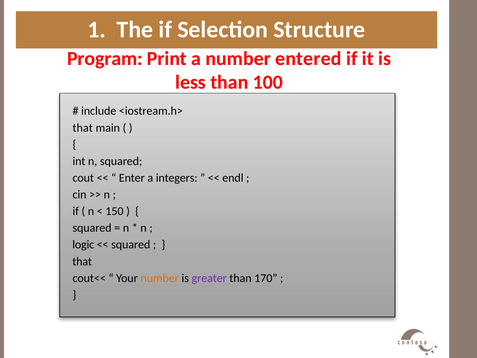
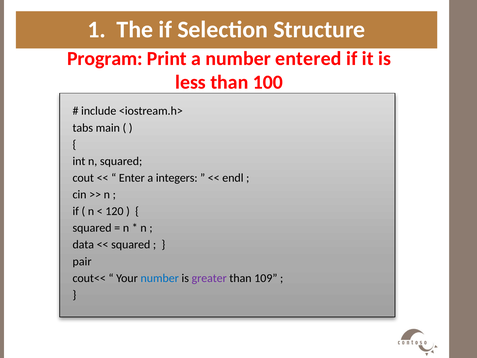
that: that -> tabs (83, 128)
150: 150 -> 120 (114, 211)
logic: logic -> data (83, 245)
that: that -> pair (82, 261)
number colour: orange -> blue (160, 278)
170: 170 -> 109 (266, 278)
